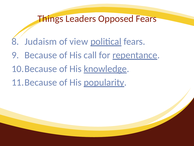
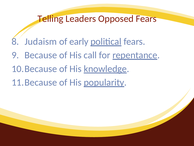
Things: Things -> Telling (50, 19)
view: view -> early (79, 41)
